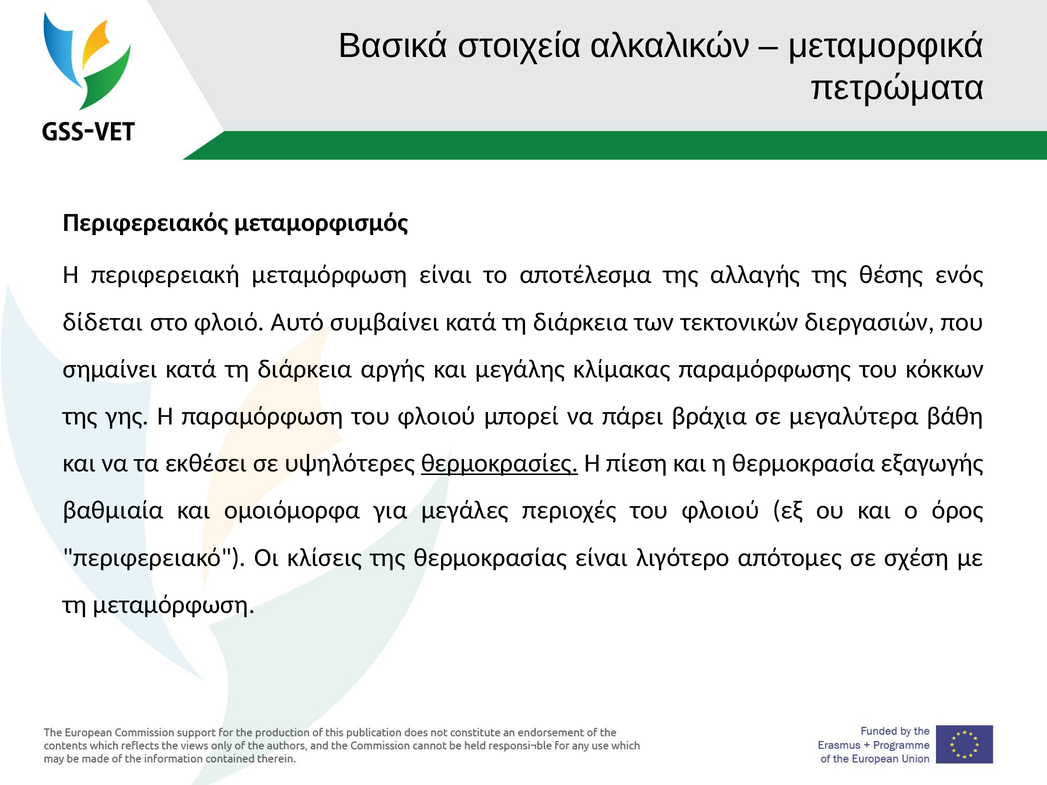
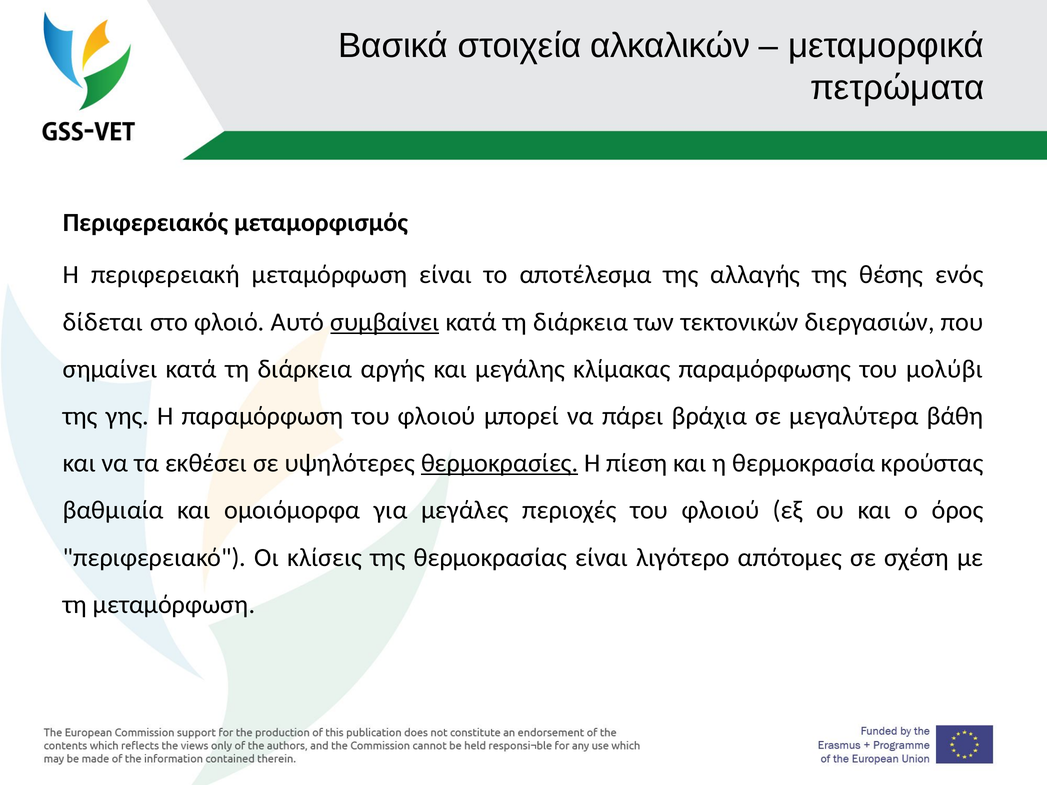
συμβαίνει underline: none -> present (385, 322)
κόκκων: κόκκων -> μολύβι (945, 369)
εξαγωγής: εξαγωγής -> κρούστας (932, 463)
